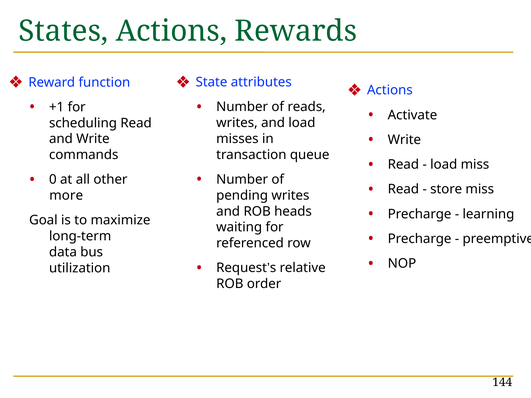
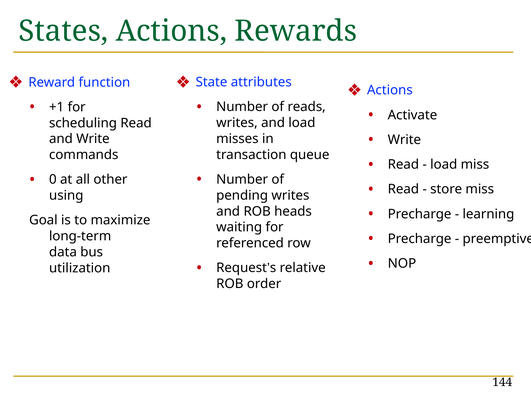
more: more -> using (66, 196)
